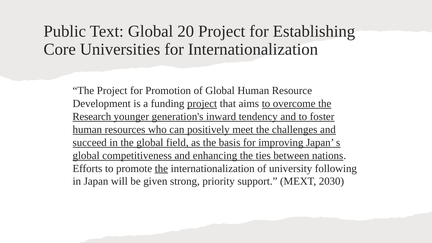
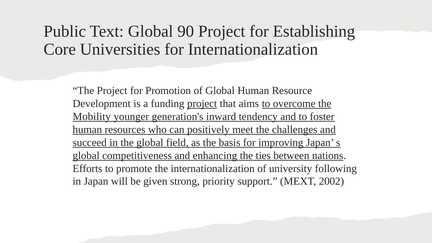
20: 20 -> 90 (186, 31)
Research: Research -> Mobility (92, 117)
the underline: present -> none (161, 168)
2030: 2030 -> 2002 (331, 181)
